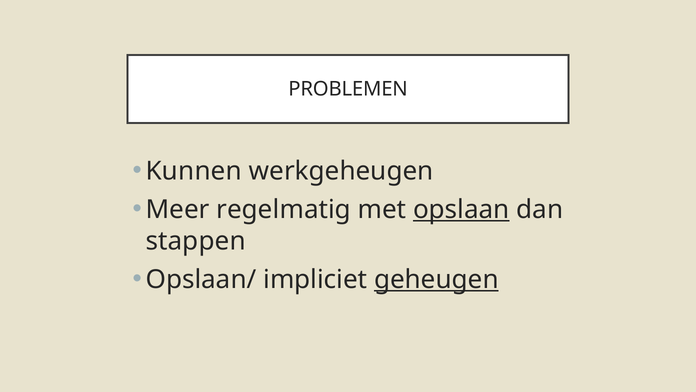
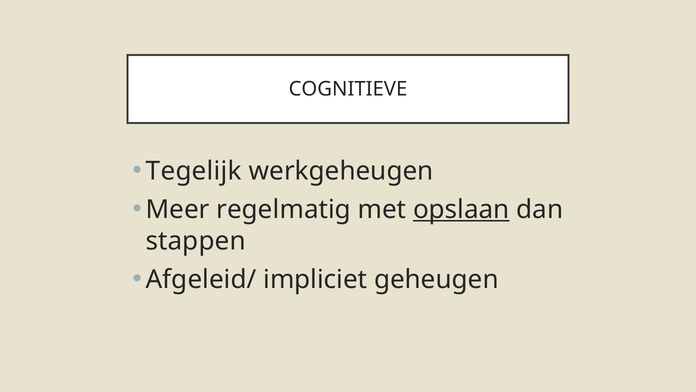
PROBLEMEN: PROBLEMEN -> COGNITIEVE (348, 89)
Kunnen: Kunnen -> Tegelijk (194, 171)
Opslaan/: Opslaan/ -> Afgeleid/ (201, 279)
geheugen underline: present -> none (436, 279)
